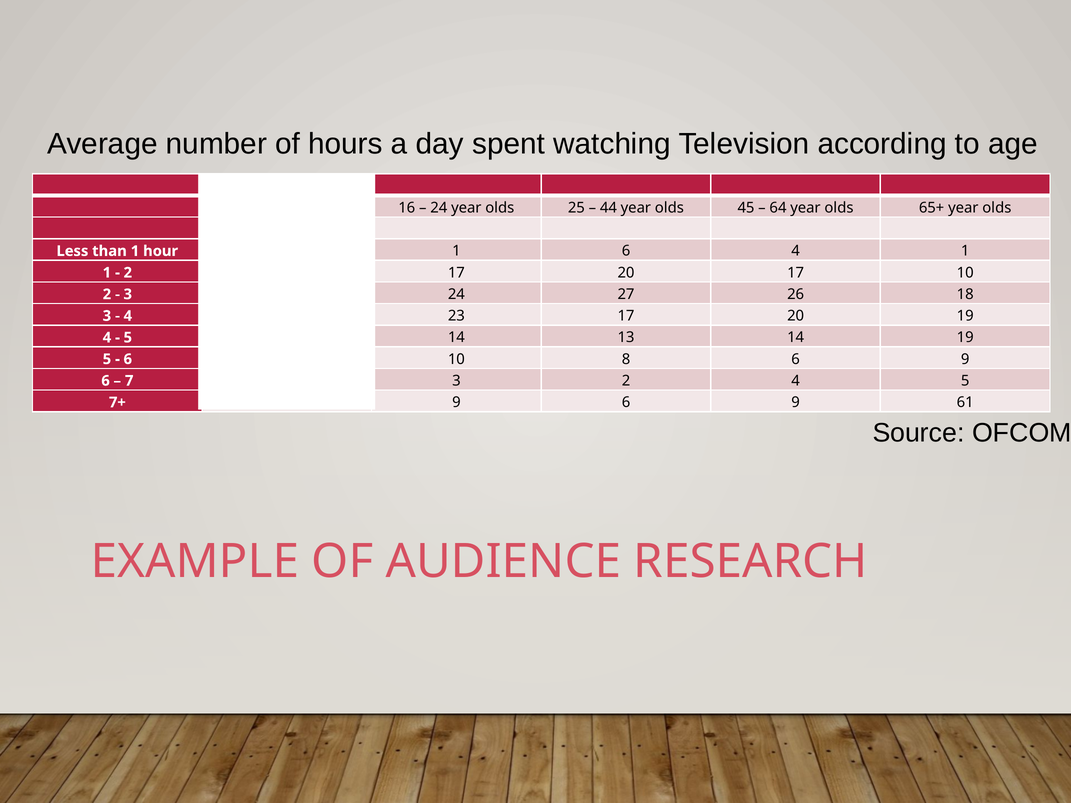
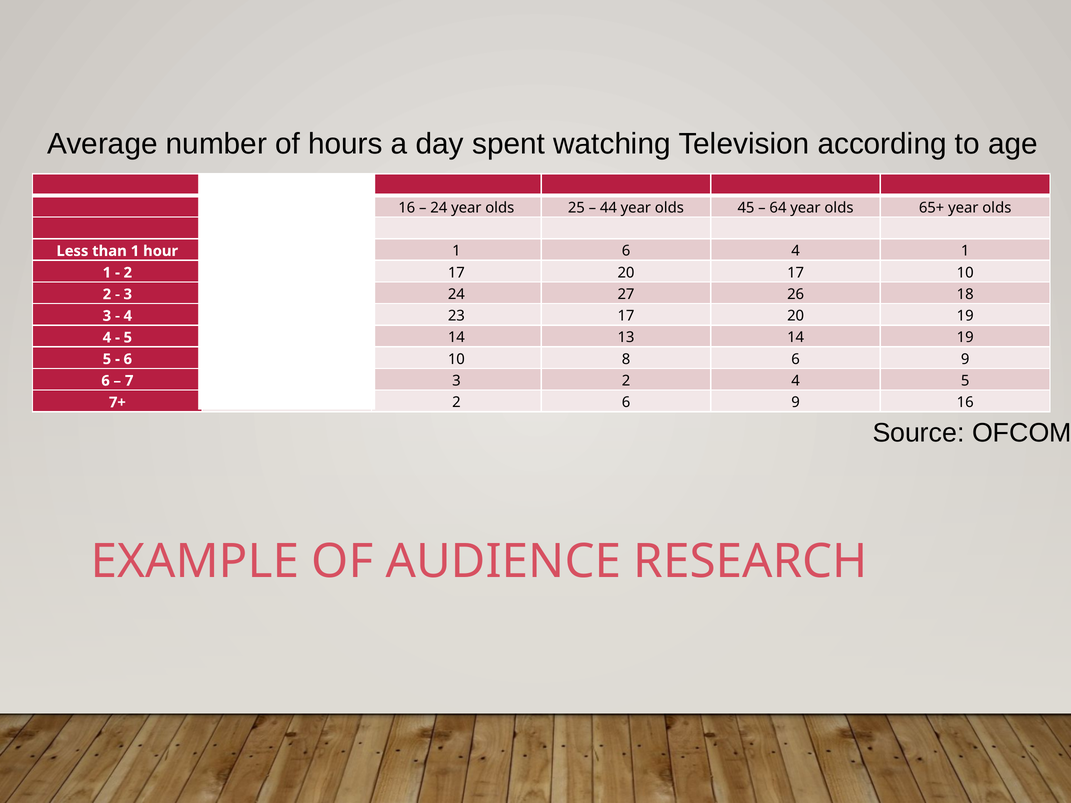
9: 9 -> 2 (456, 403)
9 61: 61 -> 16 (965, 403)
